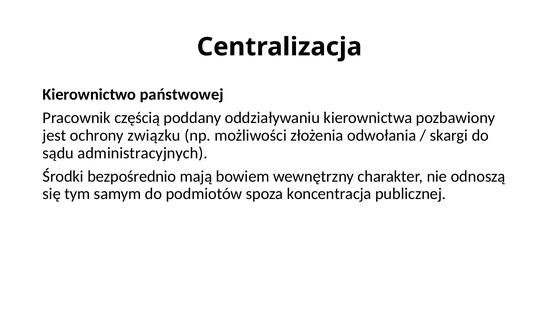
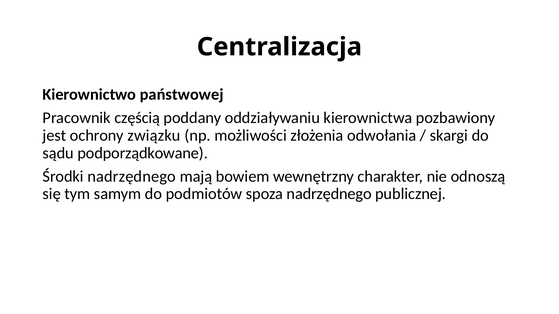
administracyjnych: administracyjnych -> podporządkowane (143, 153)
Środki bezpośrednio: bezpośrednio -> nadrzędnego (132, 177)
spoza koncentracja: koncentracja -> nadrzędnego (329, 194)
